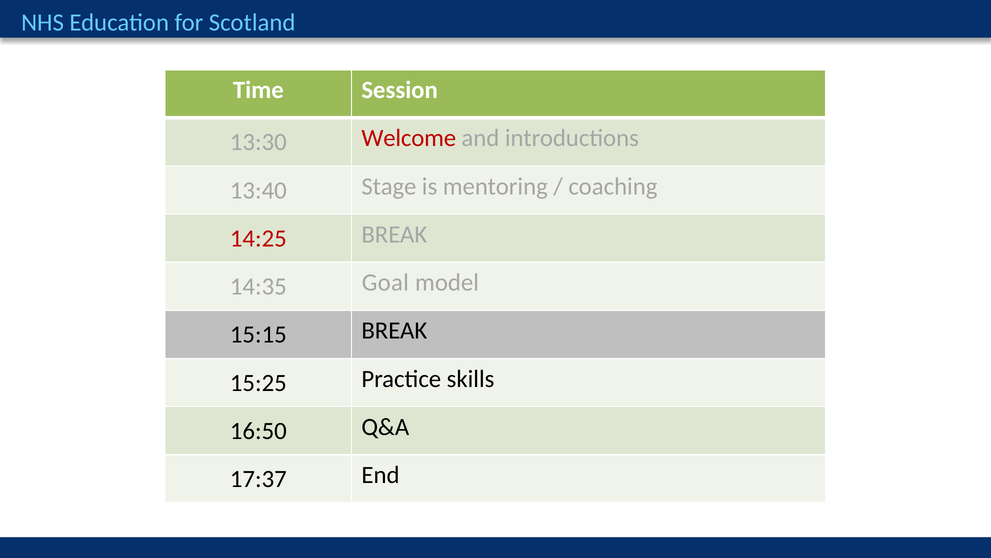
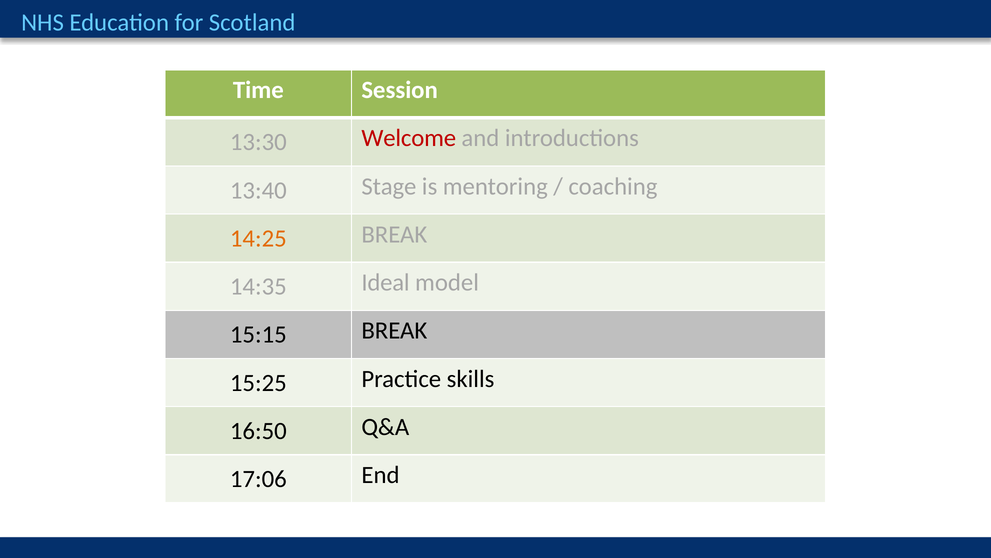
14:25 colour: red -> orange (258, 238)
Goal: Goal -> Ideal (386, 282)
17:37: 17:37 -> 17:06 (258, 479)
